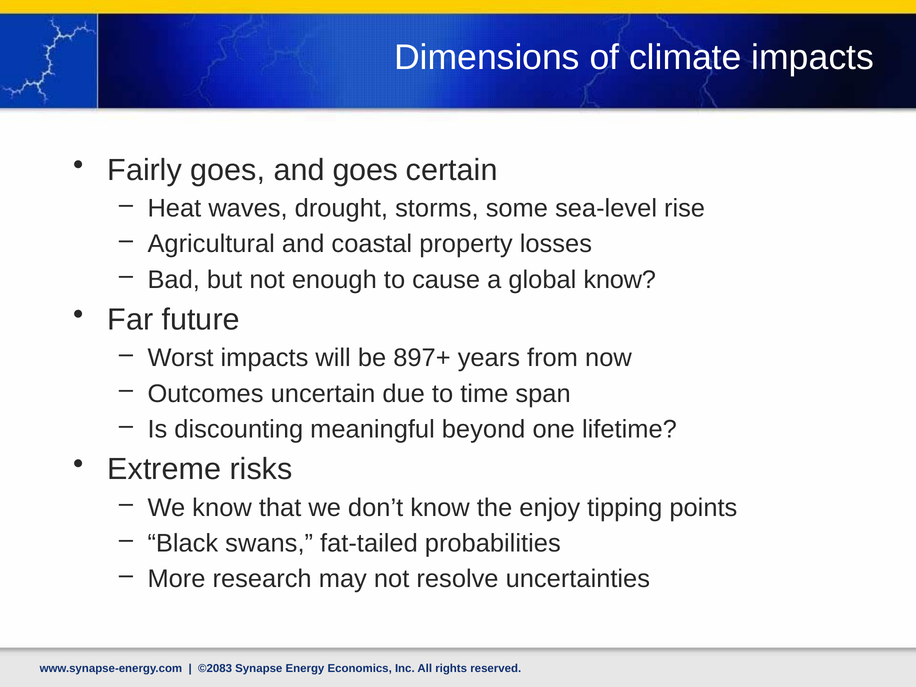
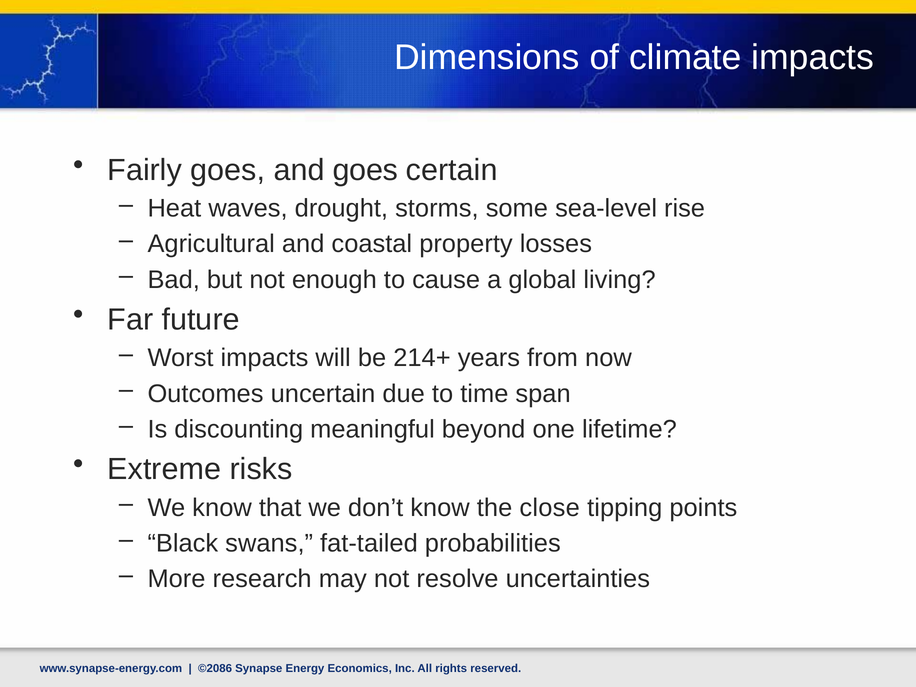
global know: know -> living (620, 280)
897+: 897+ -> 214+ (422, 358)
enjoy: enjoy -> close (550, 508)
©2083: ©2083 -> ©2086 (215, 669)
